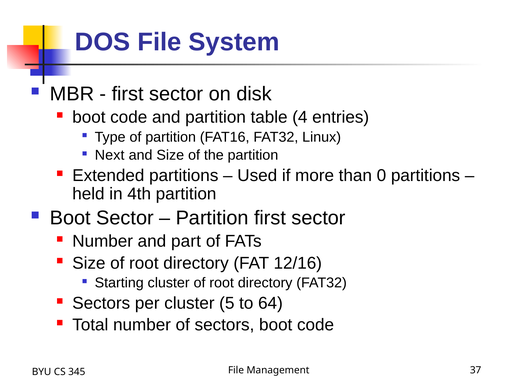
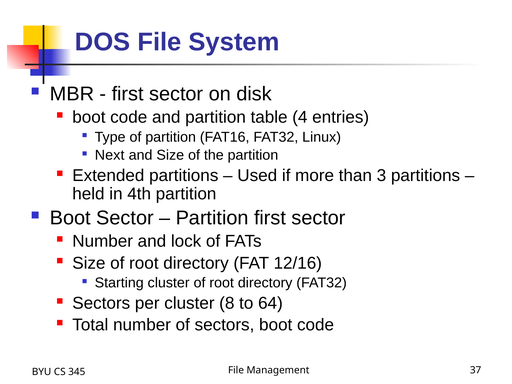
0: 0 -> 3 (381, 175)
part: part -> lock (186, 241)
5: 5 -> 8 (227, 303)
